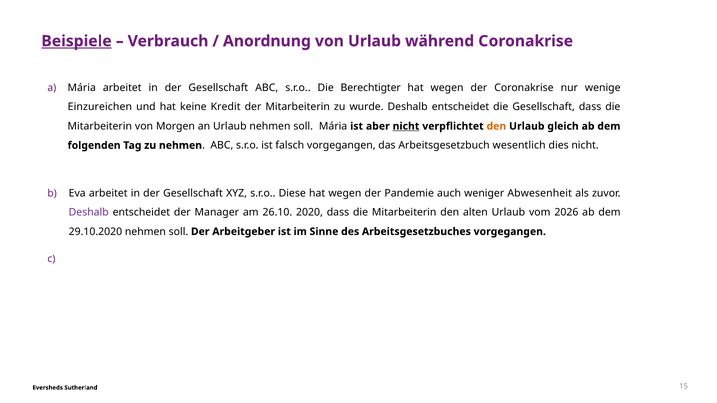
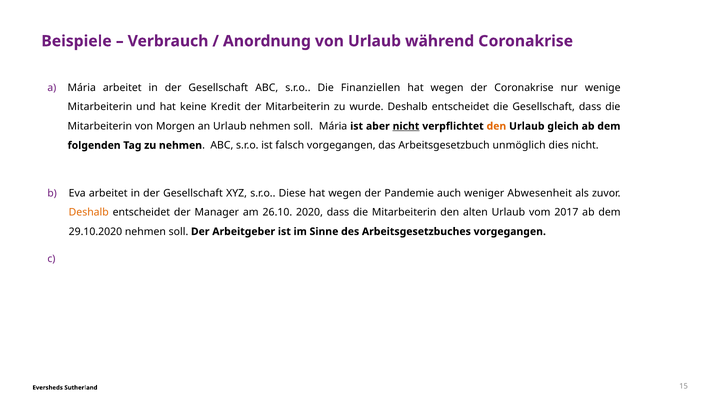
Beispiele underline: present -> none (77, 41)
Berechtigter: Berechtigter -> Finanziellen (371, 88)
Einzureichen: Einzureichen -> Mitarbeiterin (100, 107)
wesentlich: wesentlich -> unmöglich (519, 145)
Deshalb colour: purple -> orange (89, 213)
2026: 2026 -> 2017 (566, 213)
